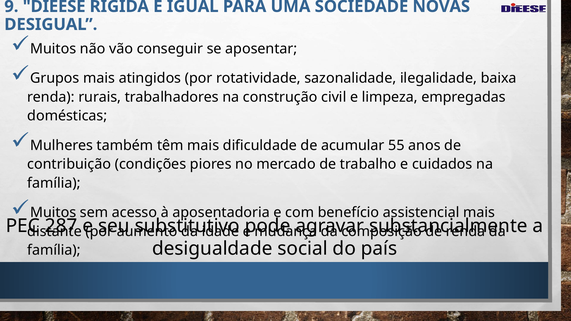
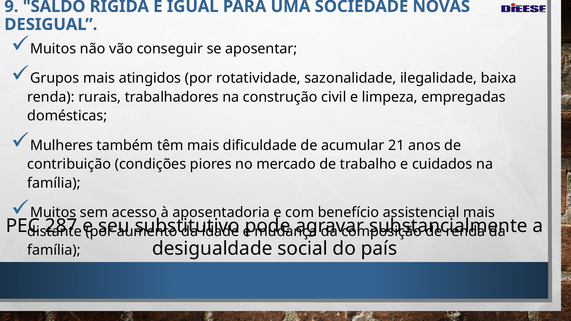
DIEESE: DIEESE -> SALDO (54, 6)
55: 55 -> 21 (396, 146)
